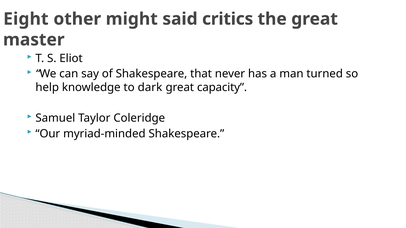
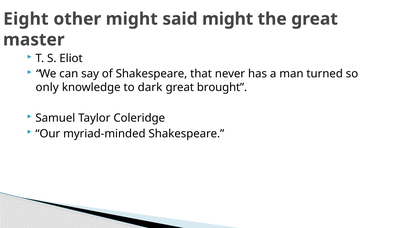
said critics: critics -> might (228, 19)
help: help -> only (47, 88)
capacity: capacity -> brought (222, 88)
